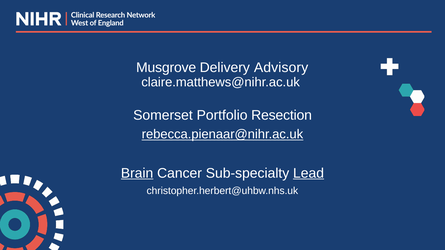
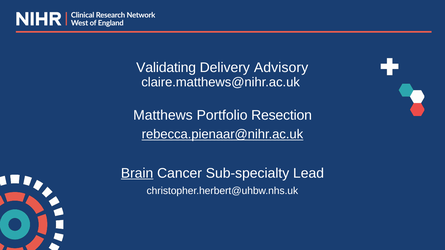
Musgrove: Musgrove -> Validating (166, 68)
Somerset: Somerset -> Matthews (163, 115)
Lead underline: present -> none (309, 173)
